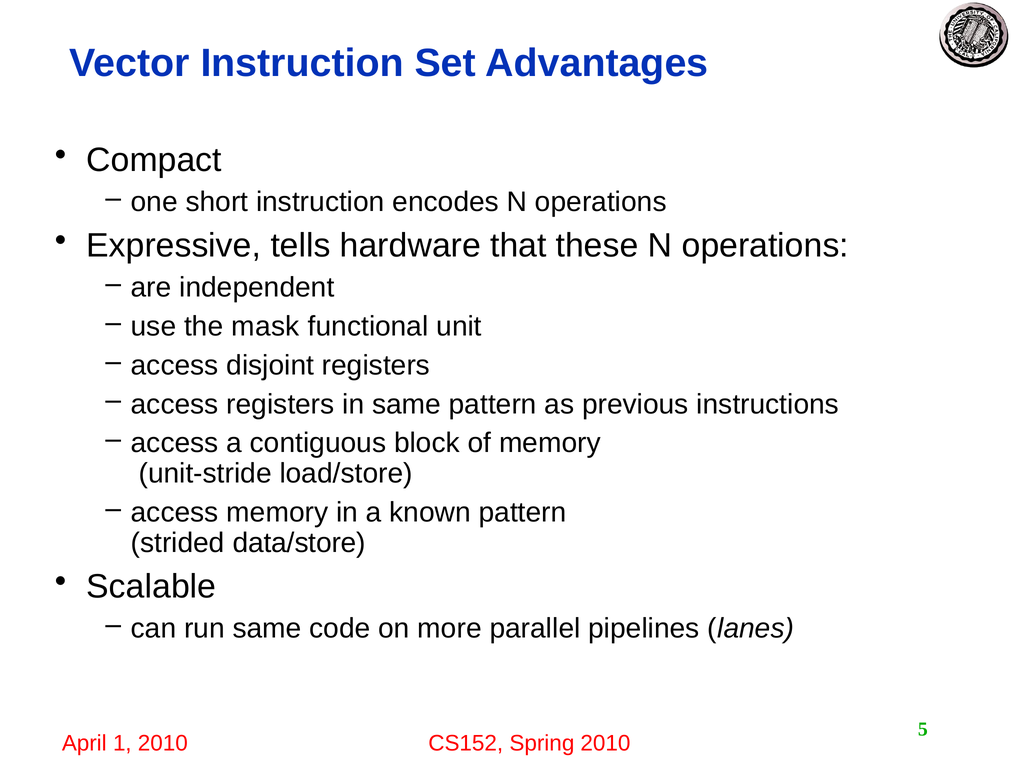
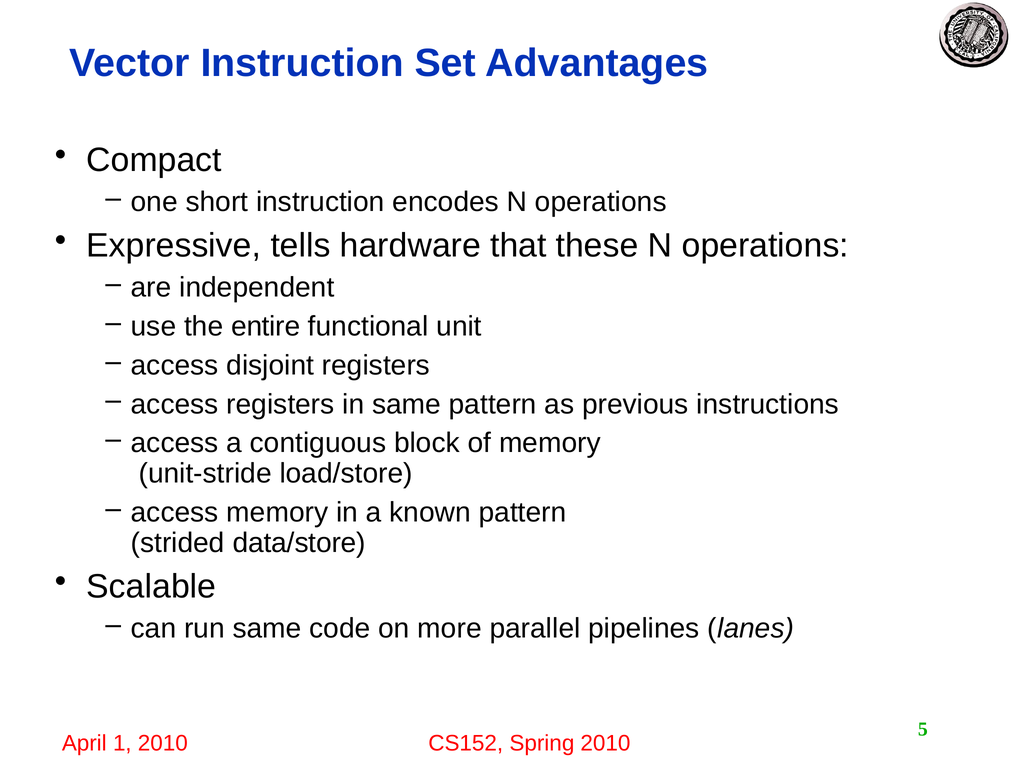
mask: mask -> entire (266, 326)
